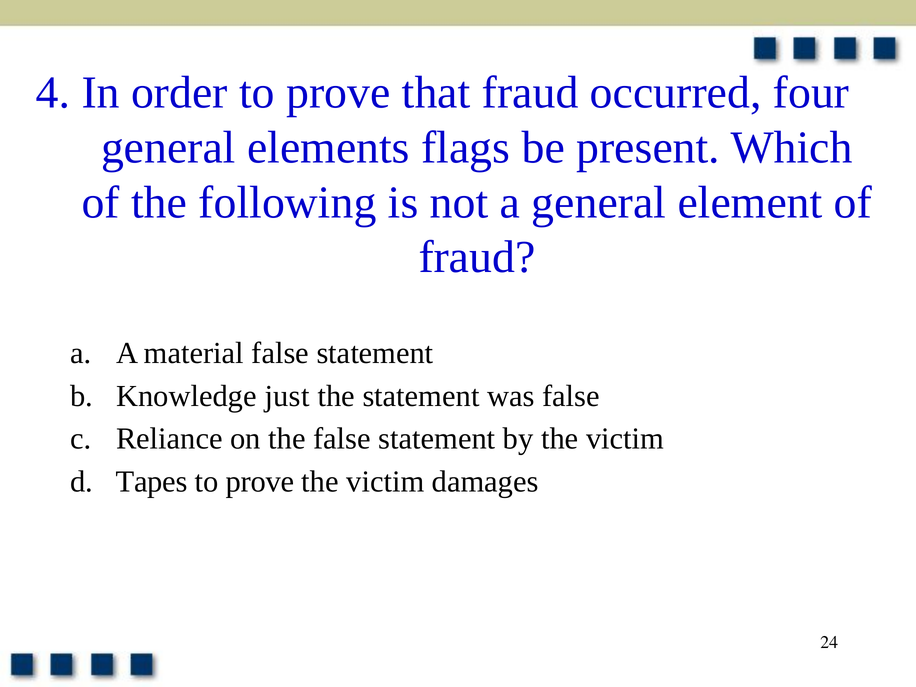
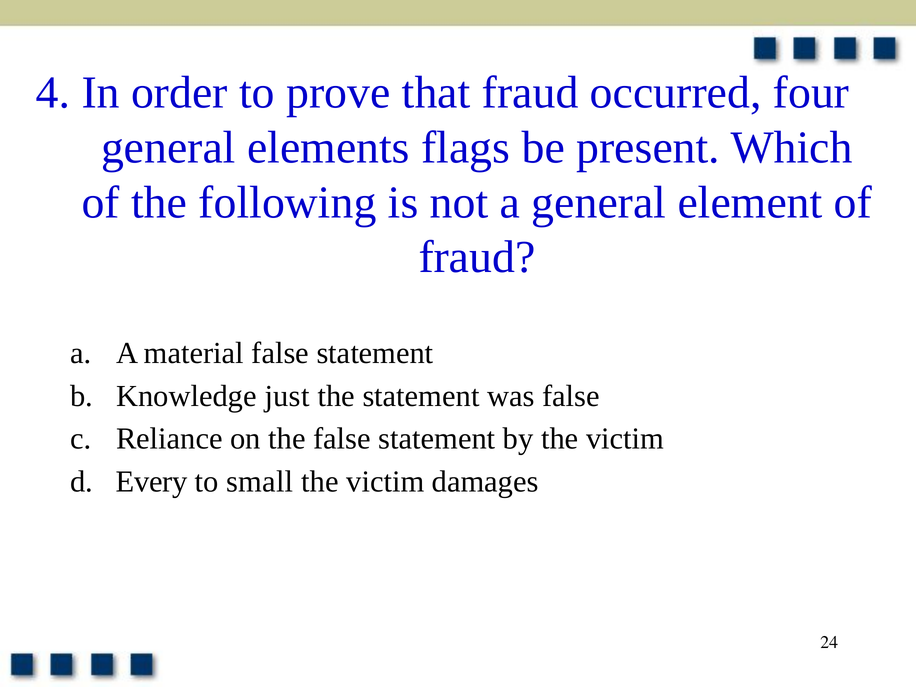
Tapes: Tapes -> Every (152, 481)
prove: prove -> small (260, 481)
